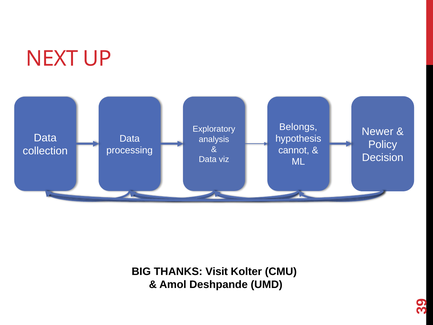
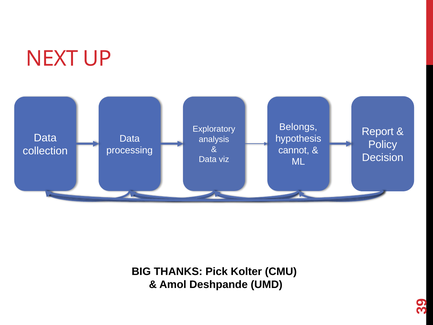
Newer: Newer -> Report (378, 131)
Visit: Visit -> Pick (217, 271)
